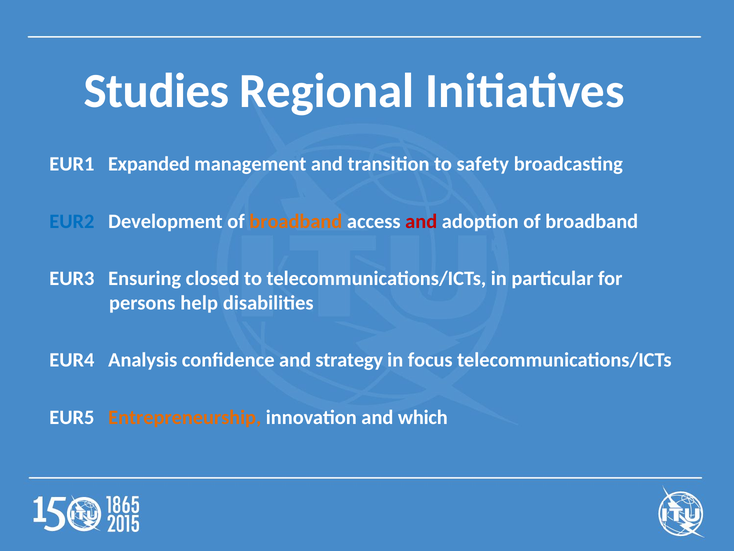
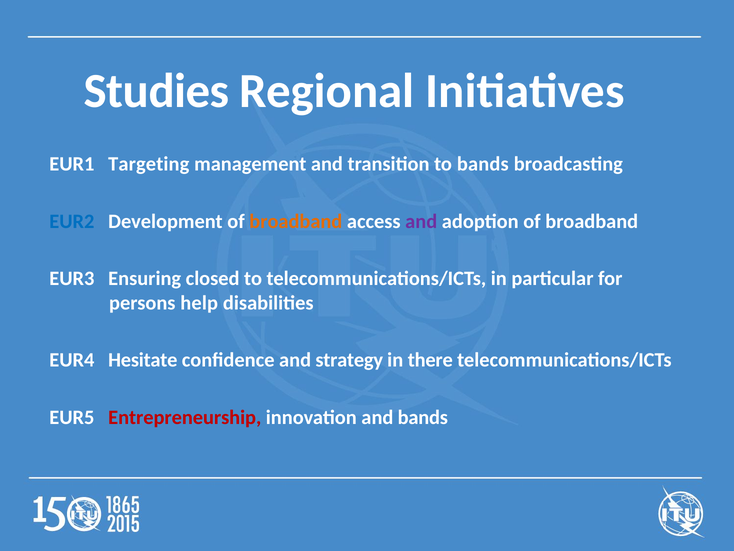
Expanded: Expanded -> Targeting (149, 164)
to safety: safety -> bands (483, 164)
and colour: red -> purple (421, 221)
Analysis: Analysis -> Hesitate (143, 360)
focus: focus -> there (430, 360)
Entrepreneurship colour: orange -> red (185, 417)
and which: which -> bands (423, 417)
